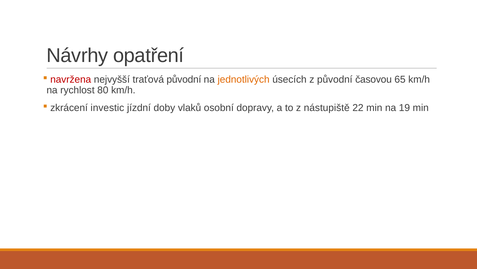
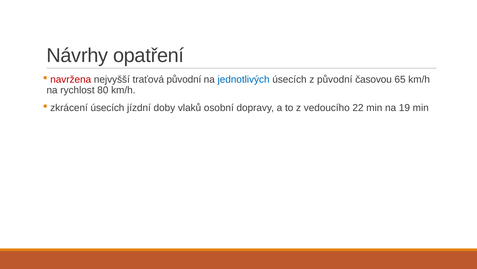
jednotlivých colour: orange -> blue (244, 79)
zkrácení investic: investic -> úsecích (107, 108)
nástupiště: nástupiště -> vedoucího (327, 108)
